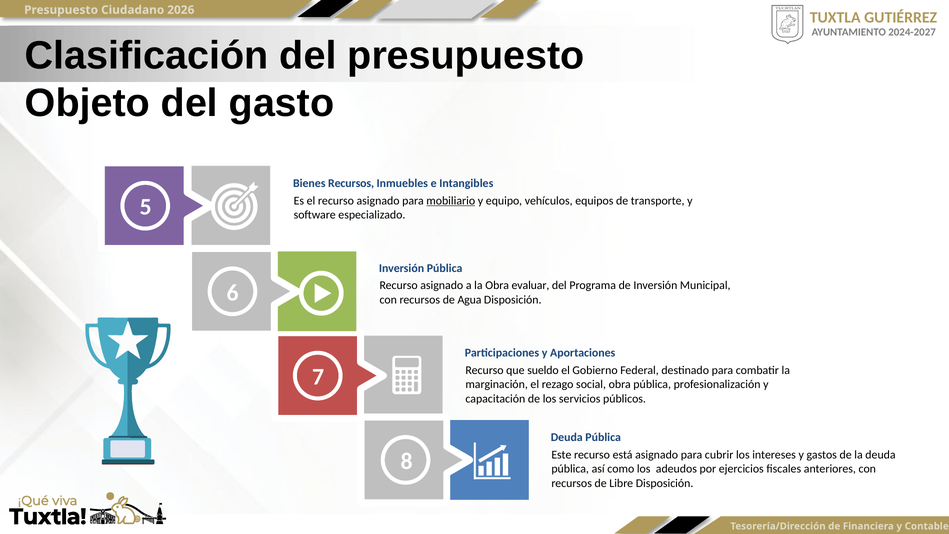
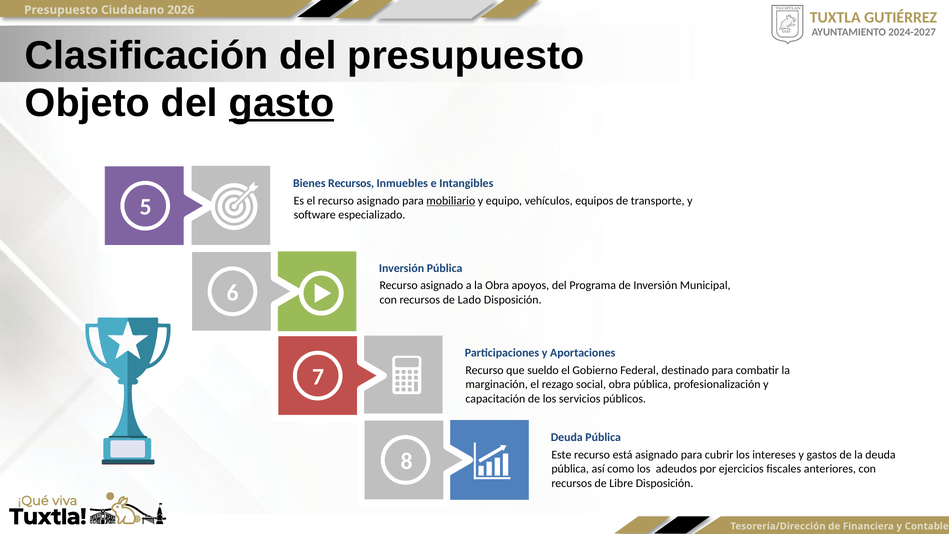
gasto underline: none -> present (282, 103)
evaluar: evaluar -> apoyos (530, 285)
Agua: Agua -> Lado (469, 300)
